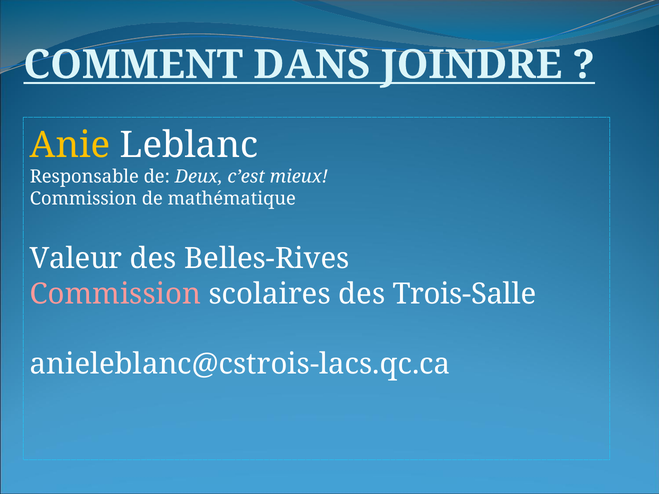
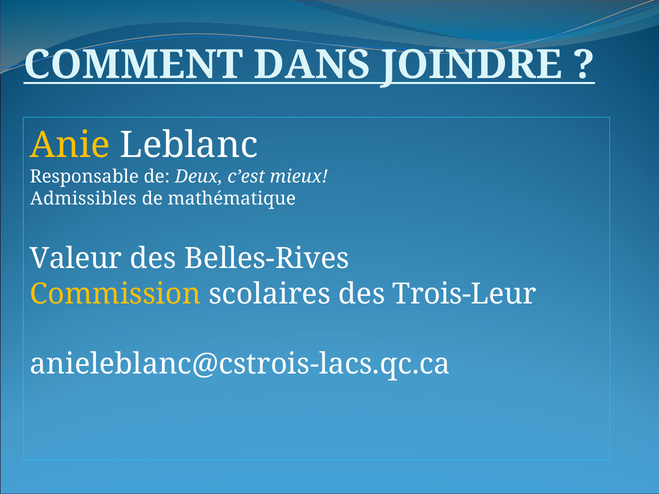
Commission: Commission -> Admissibles (83, 199)
Commission colour: pink -> yellow (115, 294)
Trois-Salle: Trois-Salle -> Trois-Leur (464, 294)
